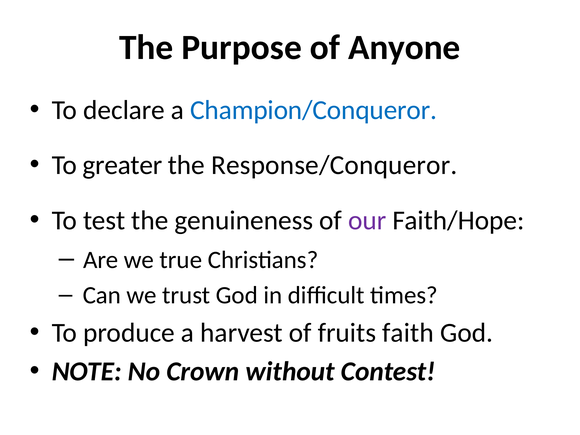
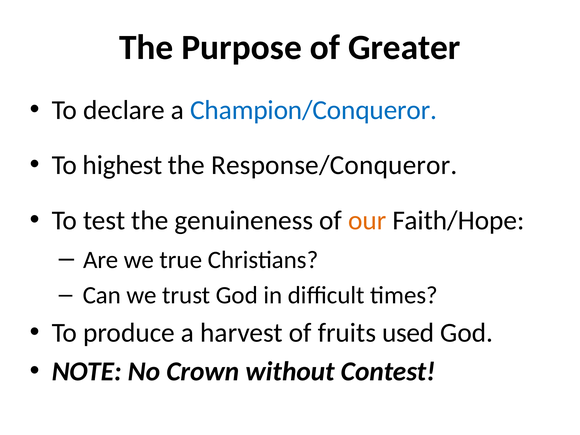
Anyone: Anyone -> Greater (404, 47)
greater: greater -> highest (123, 165)
our colour: purple -> orange (367, 220)
faith: faith -> used (408, 333)
